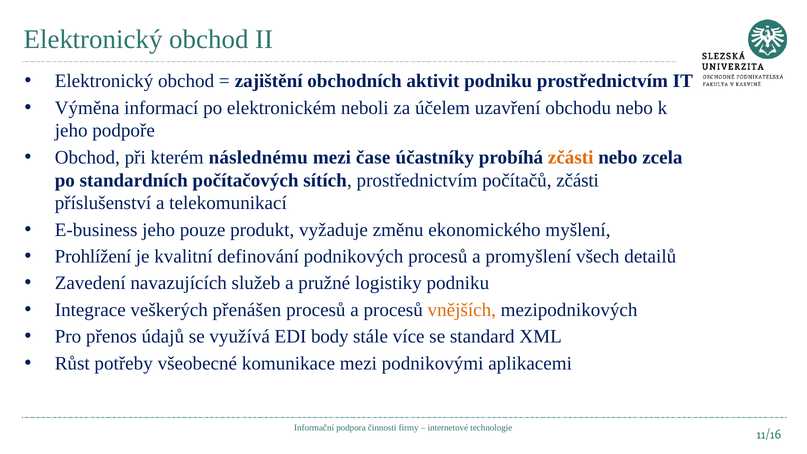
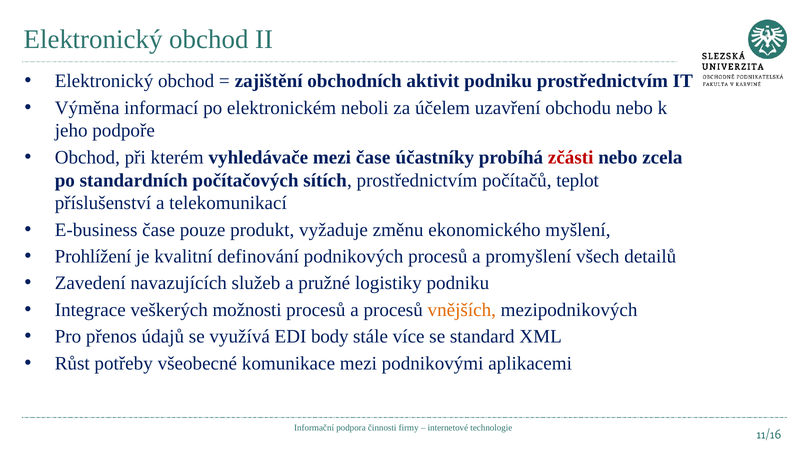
následnému: následnému -> vyhledávače (258, 157)
zčásti colour: orange -> red (571, 157)
počítačů zčásti: zčásti -> teplot (578, 180)
E-business jeho: jeho -> čase (159, 230)
přenášen: přenášen -> možnosti (247, 310)
